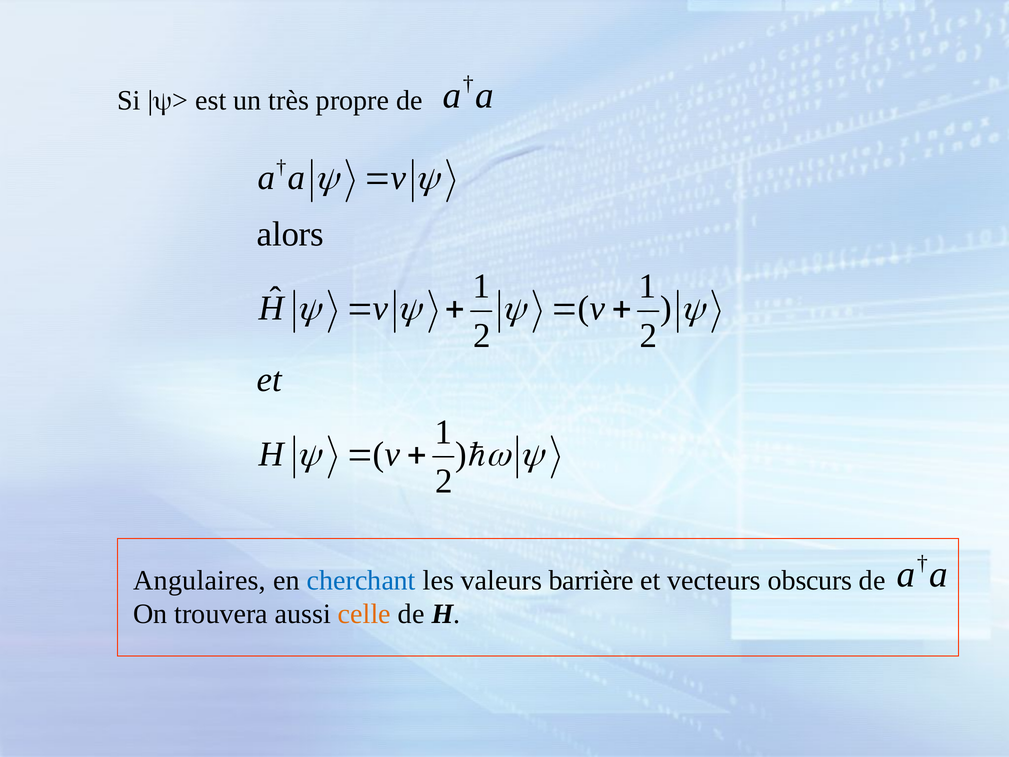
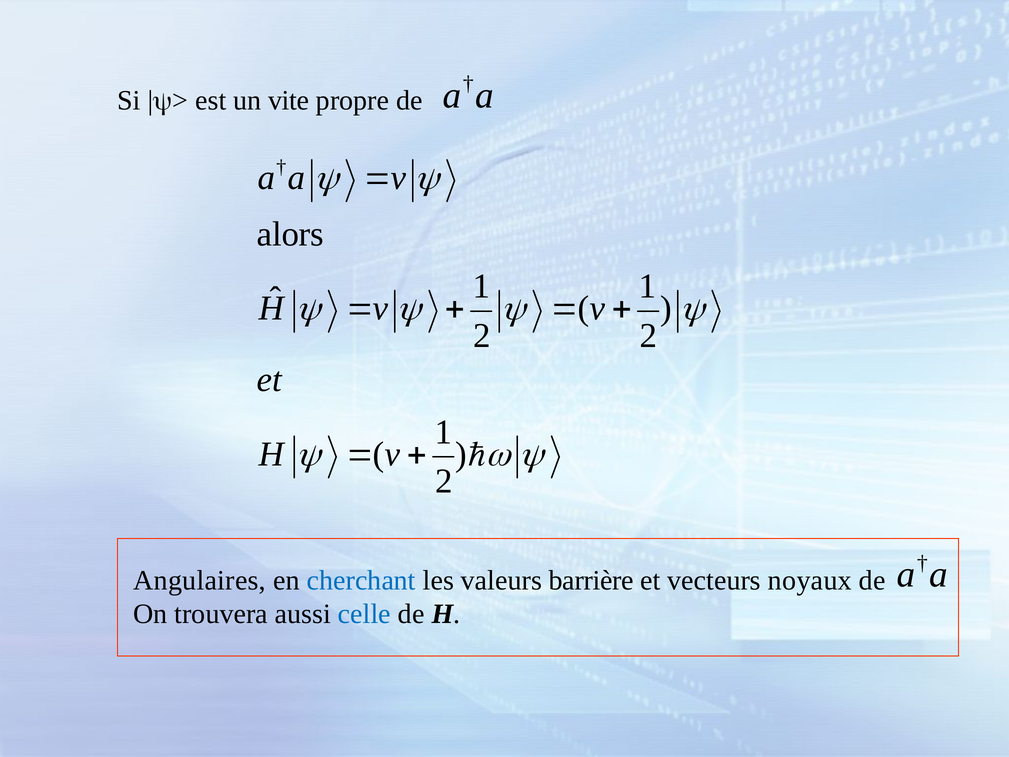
très: très -> vite (289, 100)
obscurs: obscurs -> noyaux (810, 580)
celle colour: orange -> blue (364, 614)
